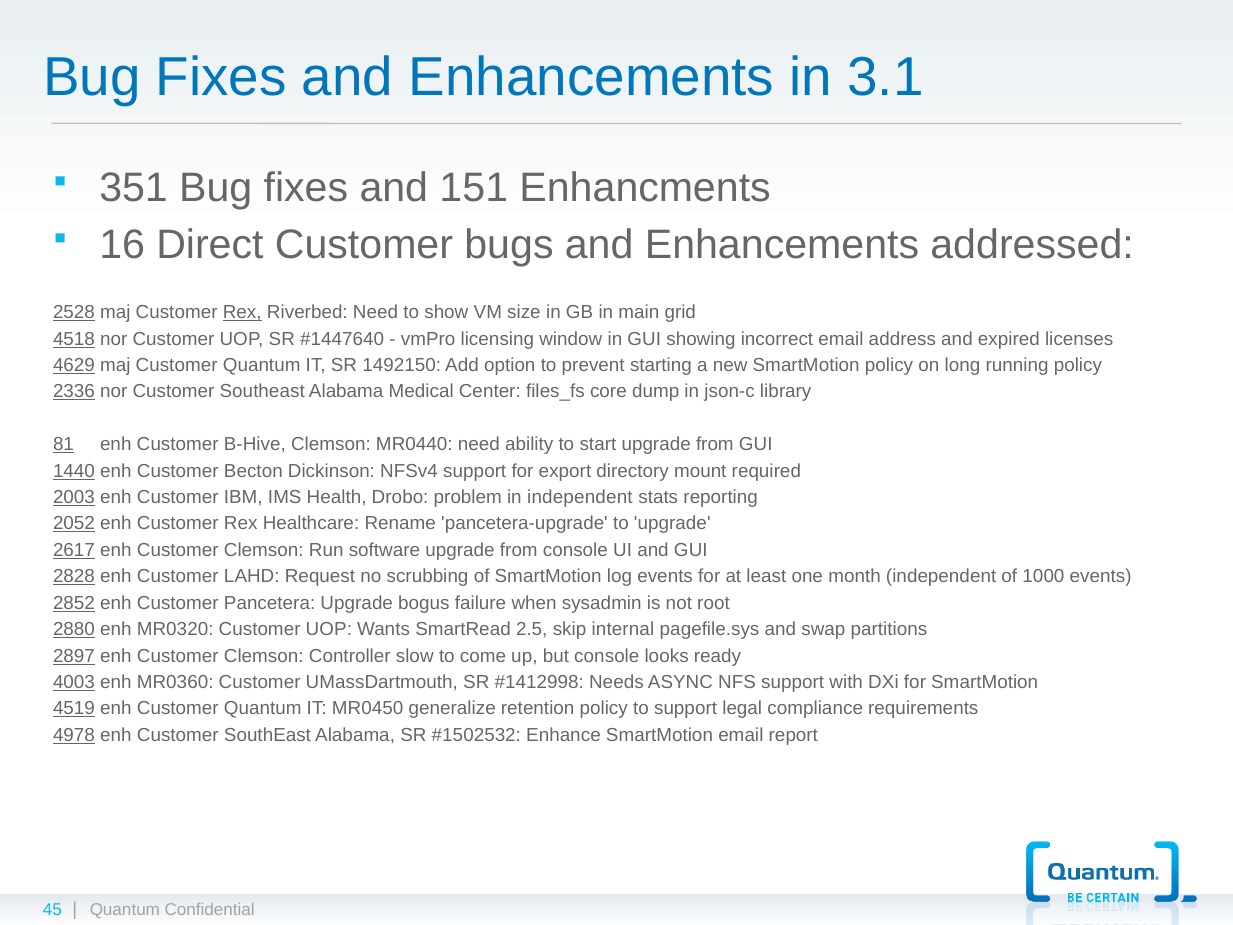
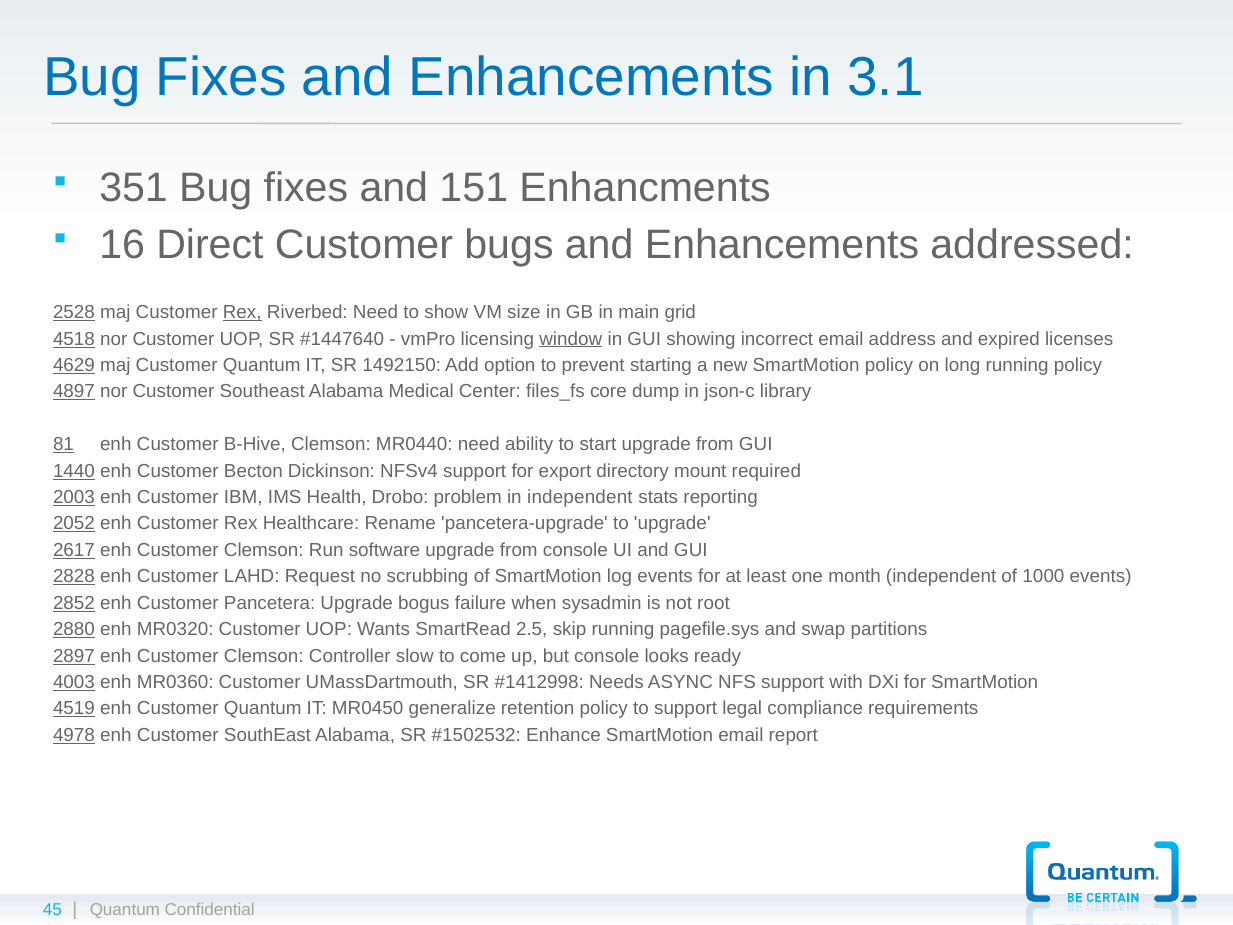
window underline: none -> present (571, 339)
2336: 2336 -> 4897 (74, 392)
skip internal: internal -> running (623, 629)
